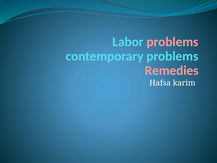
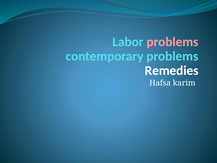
Remedies colour: pink -> white (172, 71)
